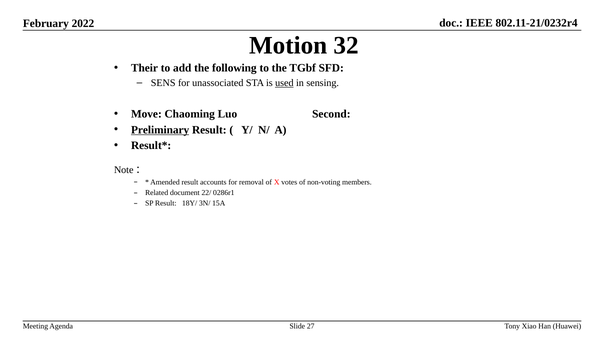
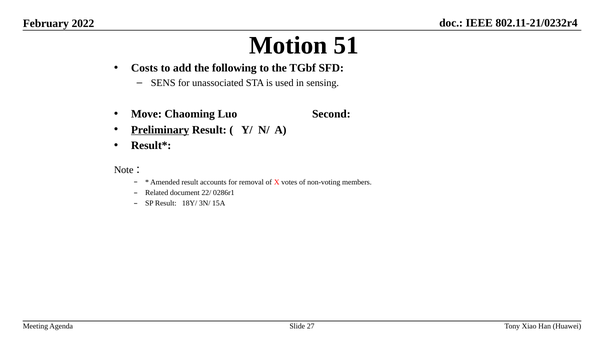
32: 32 -> 51 (346, 46)
Their: Their -> Costs (144, 68)
used underline: present -> none (284, 83)
